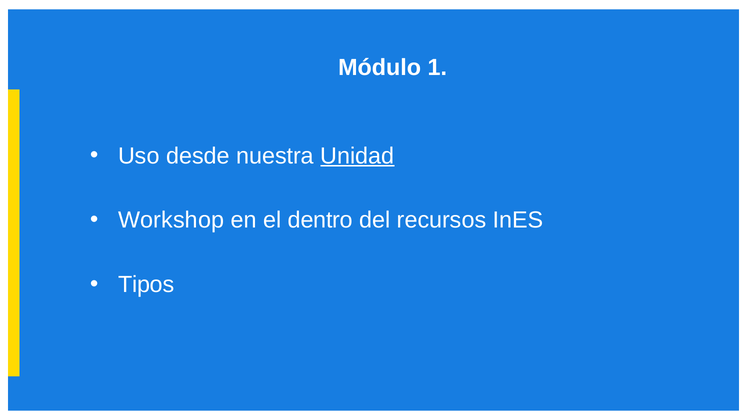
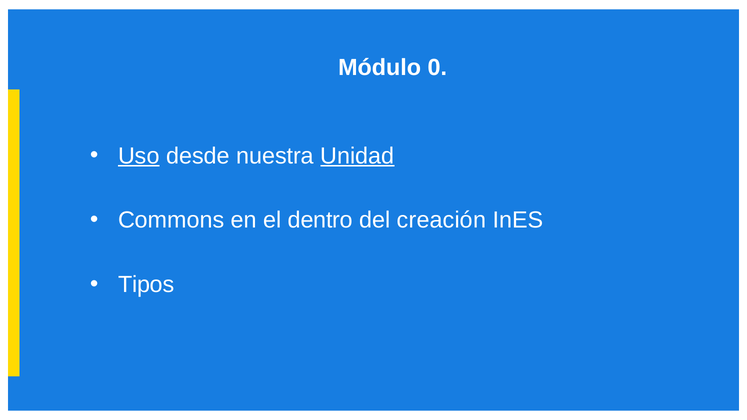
1: 1 -> 0 (437, 68)
Uso underline: none -> present (139, 156)
Workshop: Workshop -> Commons (171, 220)
recursos: recursos -> creación (441, 220)
